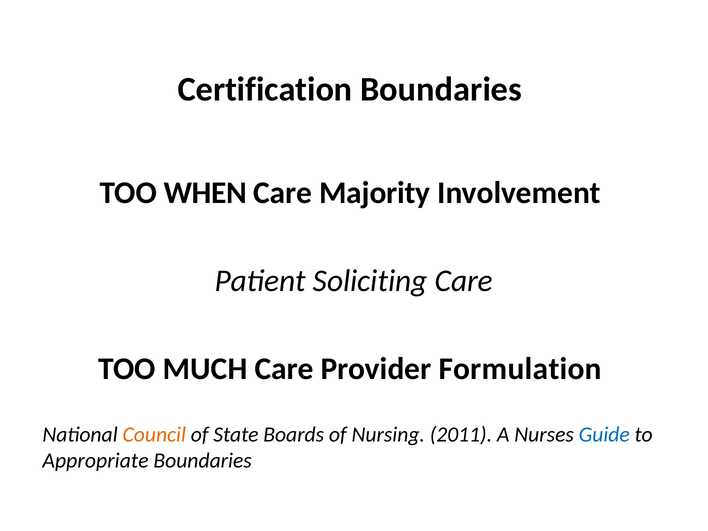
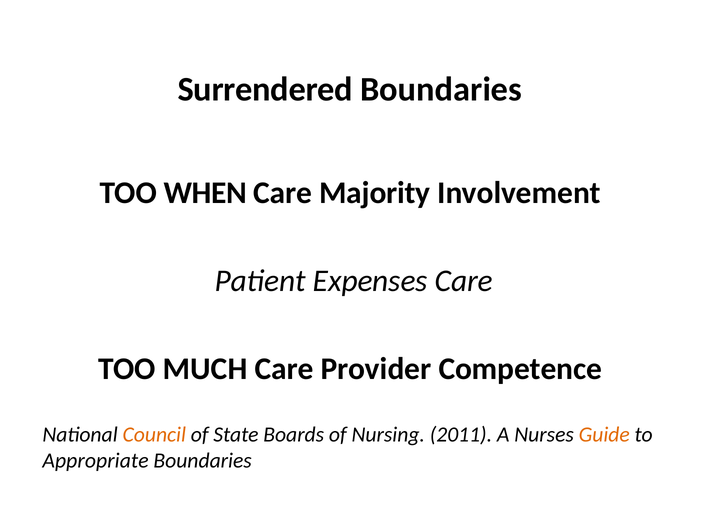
Certification: Certification -> Surrendered (265, 89)
Soliciting: Soliciting -> Expenses (370, 281)
Formulation: Formulation -> Competence (520, 369)
Guide colour: blue -> orange (604, 435)
